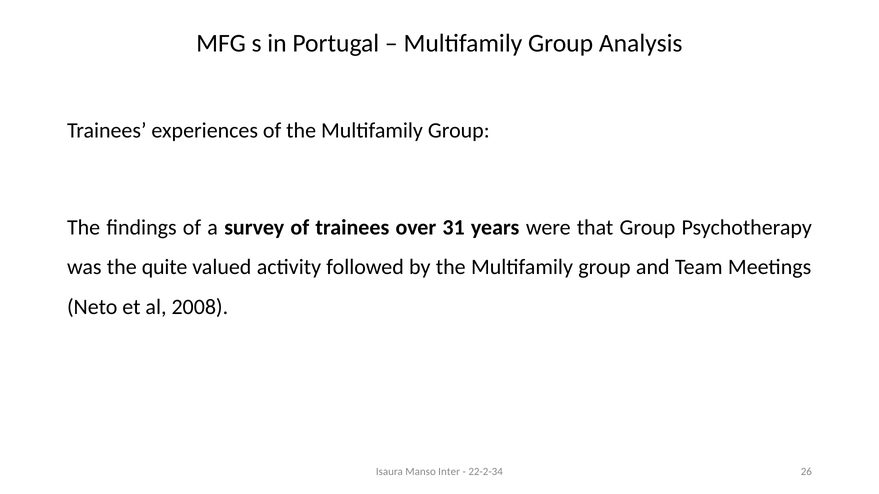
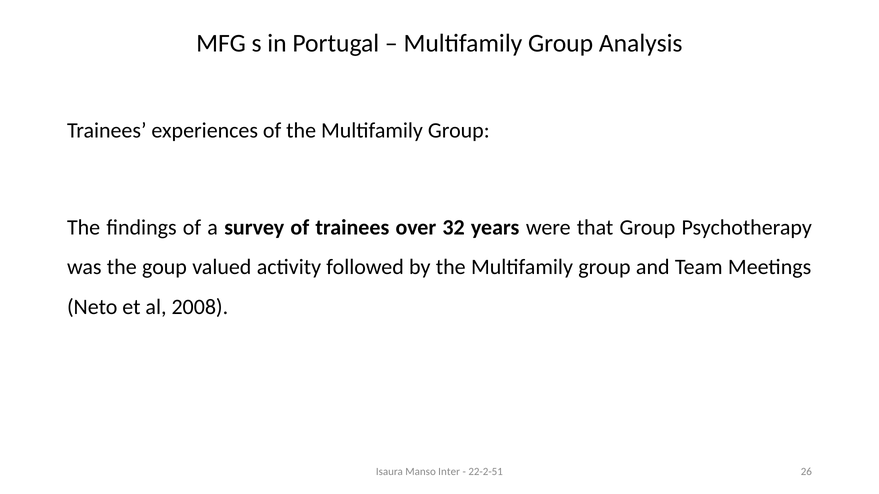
31: 31 -> 32 (454, 228)
quite: quite -> goup (164, 267)
22-2-34: 22-2-34 -> 22-2-51 (486, 472)
